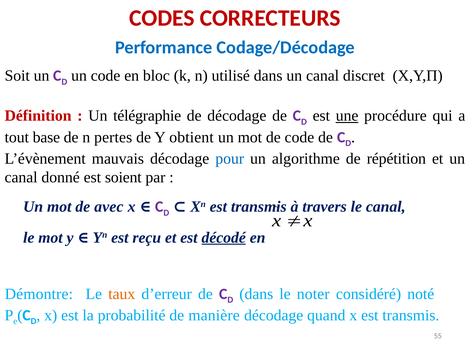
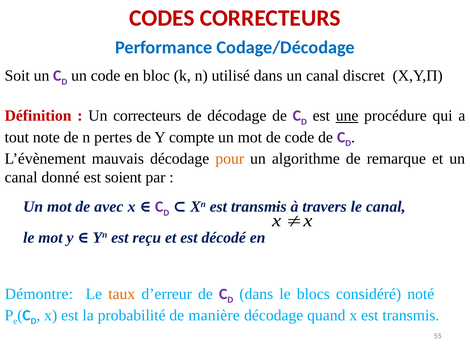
Un télégraphie: télégraphie -> correcteurs (147, 116)
base: base -> note (46, 137)
obtient: obtient -> compte (192, 137)
pour colour: blue -> orange (230, 159)
répétition: répétition -> remarque (396, 159)
décodé underline: present -> none (224, 238)
noter: noter -> blocs (313, 294)
